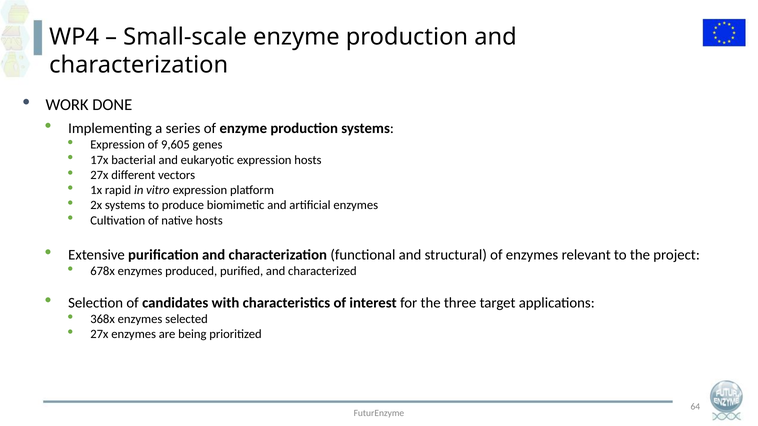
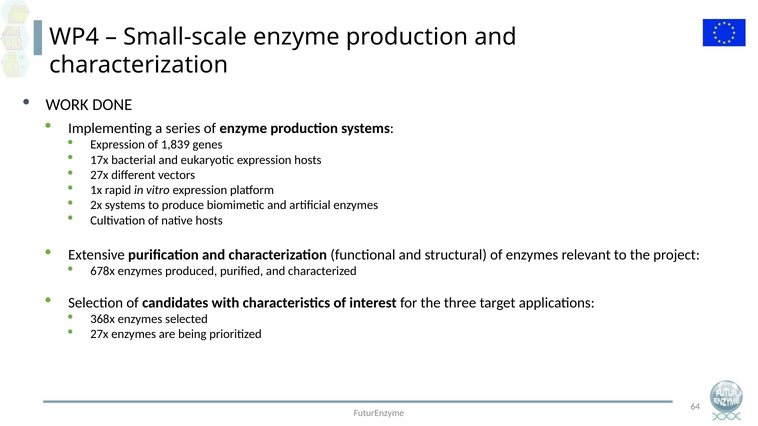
9,605: 9,605 -> 1,839 (175, 145)
